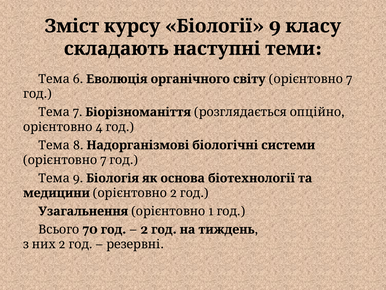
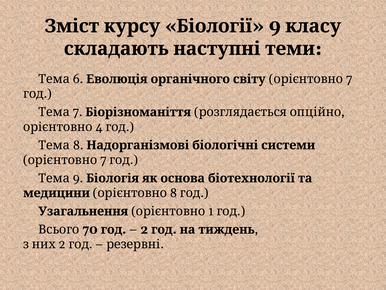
2: 2 -> 8 (174, 193)
